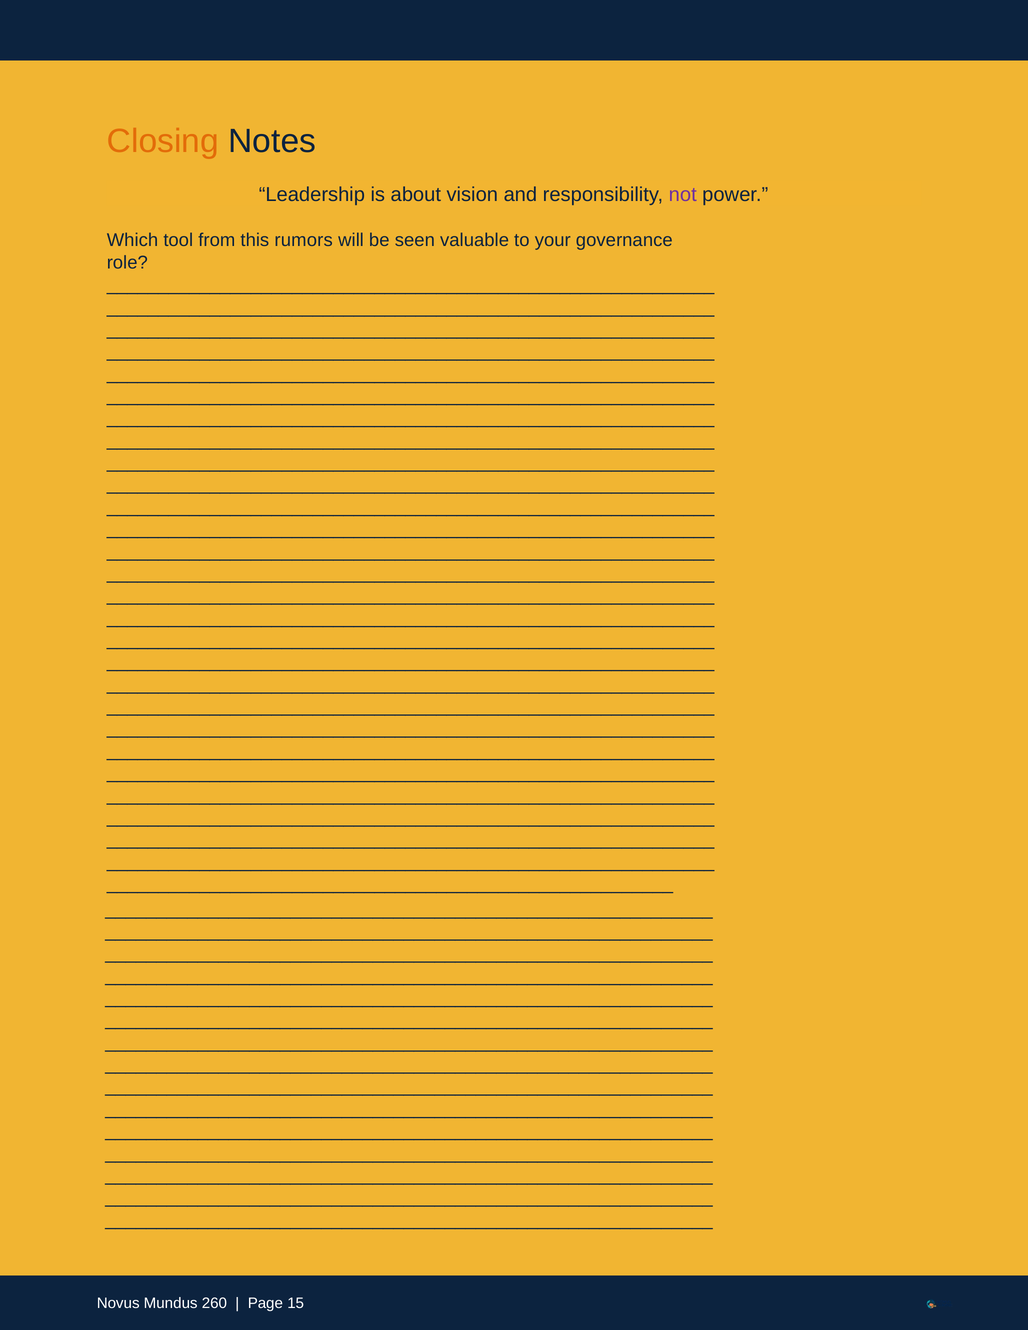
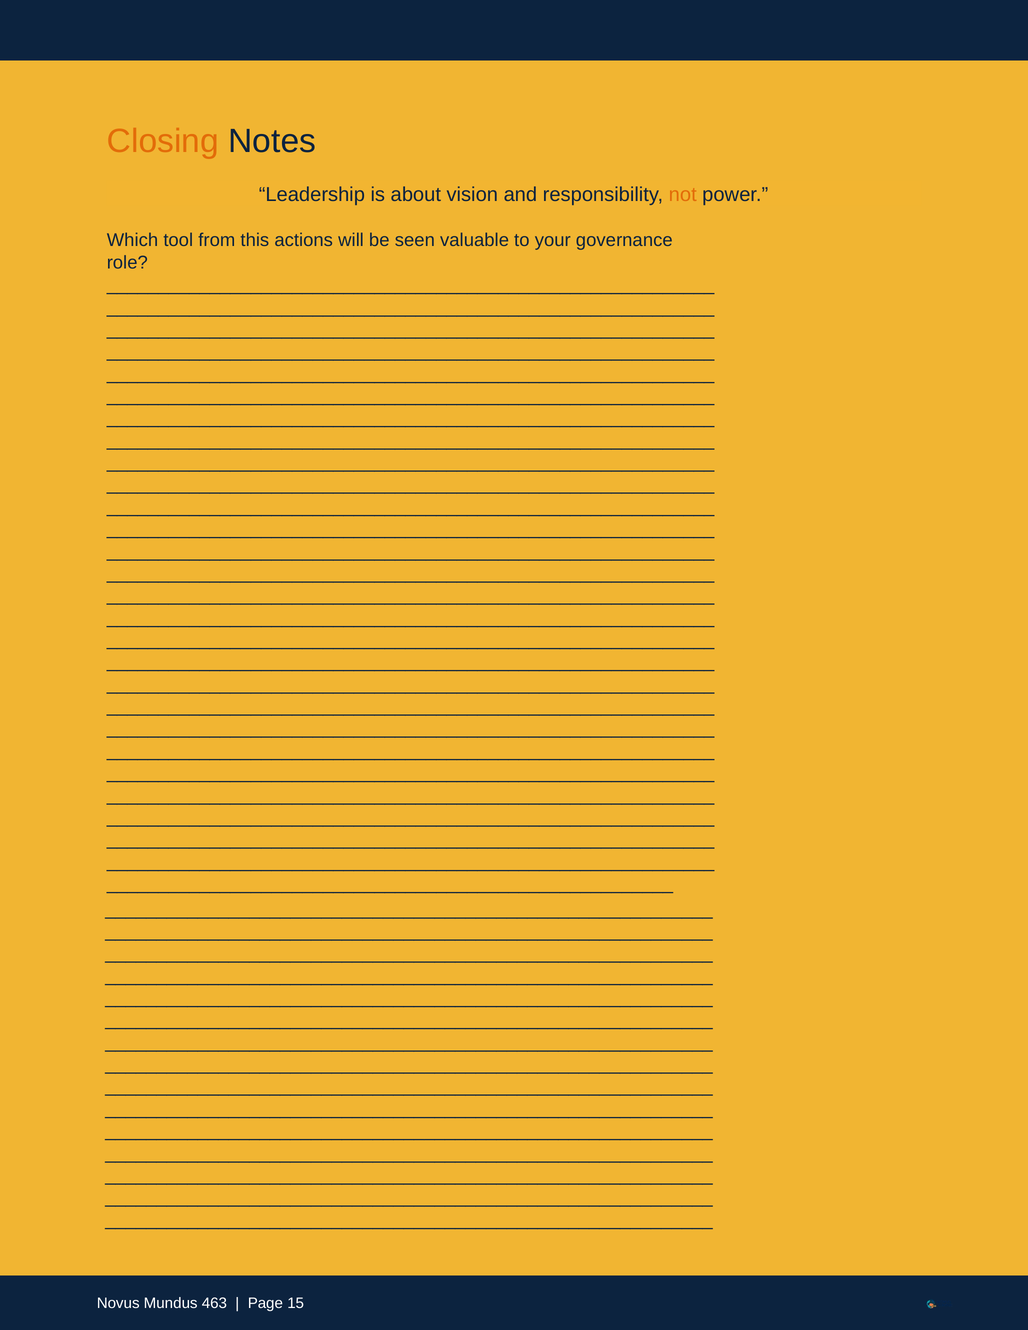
not colour: purple -> orange (683, 195)
rumors: rumors -> actions (304, 240)
260: 260 -> 463 (214, 1304)
